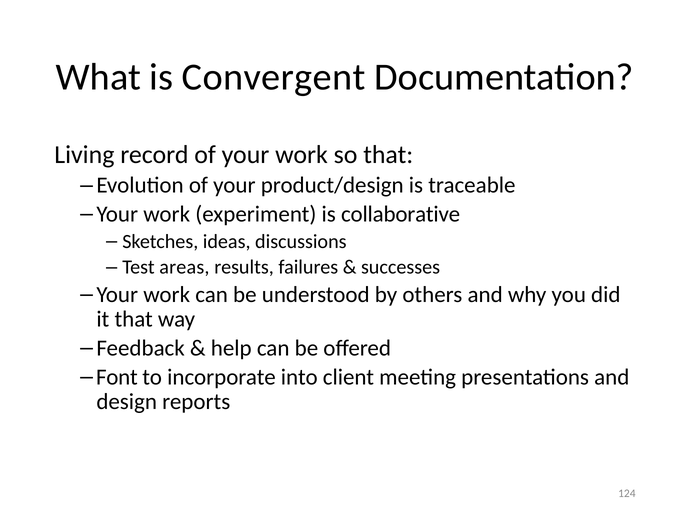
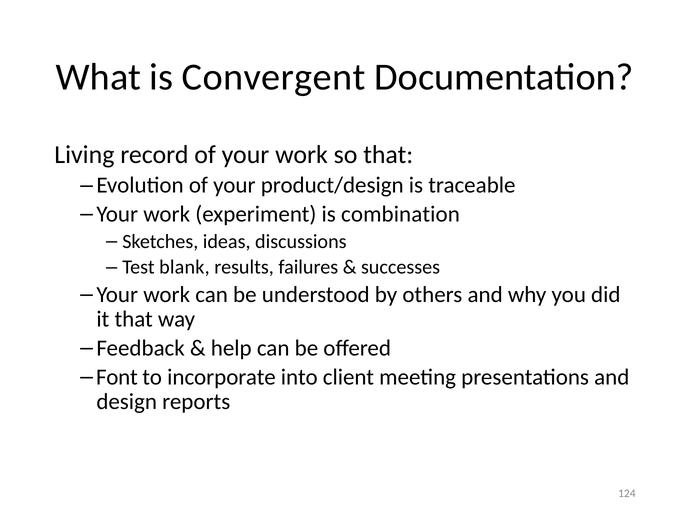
collaborative: collaborative -> combination (400, 214)
areas: areas -> blank (184, 268)
